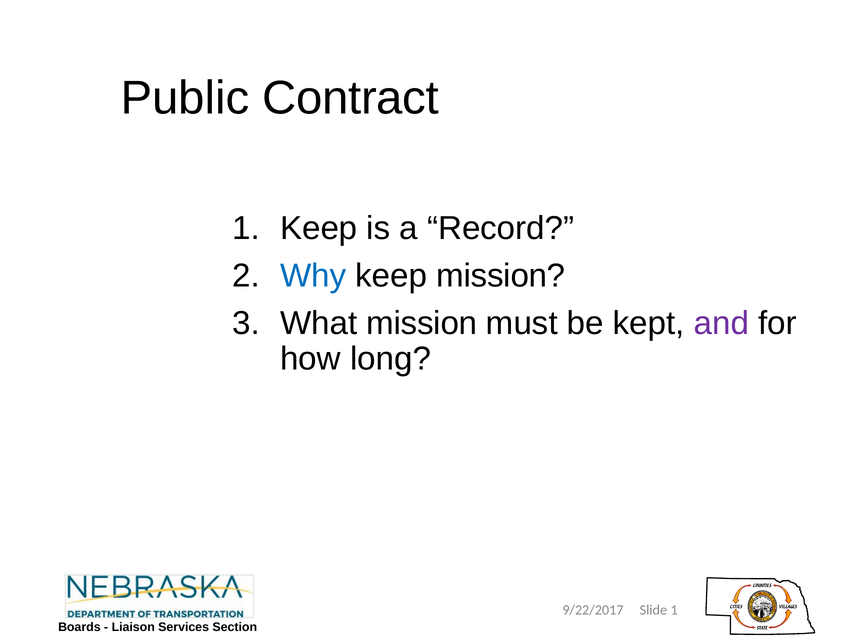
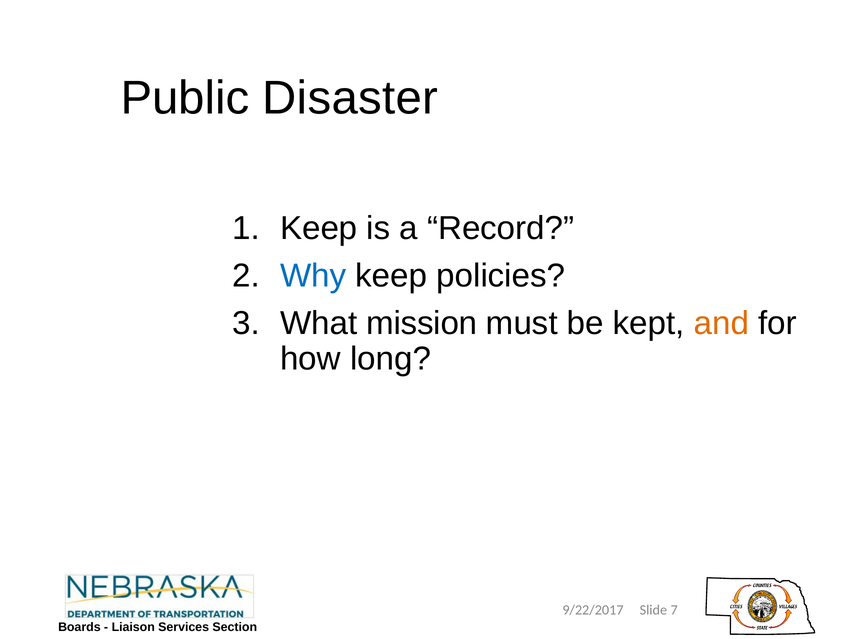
Contract: Contract -> Disaster (350, 98)
keep mission: mission -> policies (501, 276)
and colour: purple -> orange (721, 324)
1: 1 -> 7 (674, 611)
